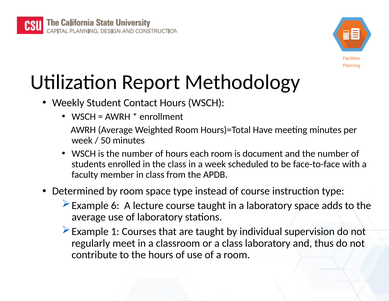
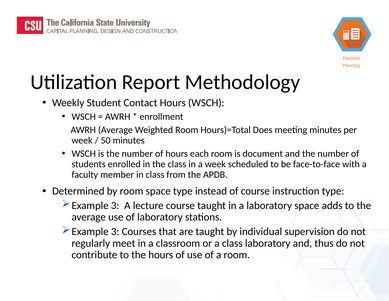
Have: Have -> Does (263, 130)
6: 6 -> 3 (115, 205)
1: 1 -> 3 (115, 231)
